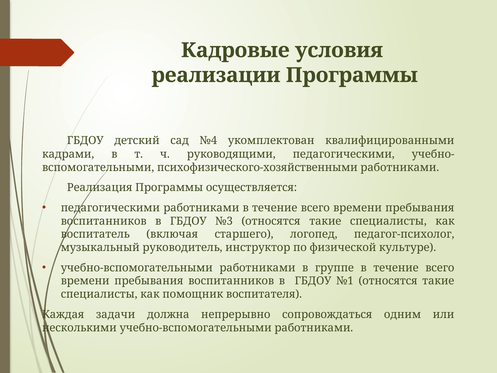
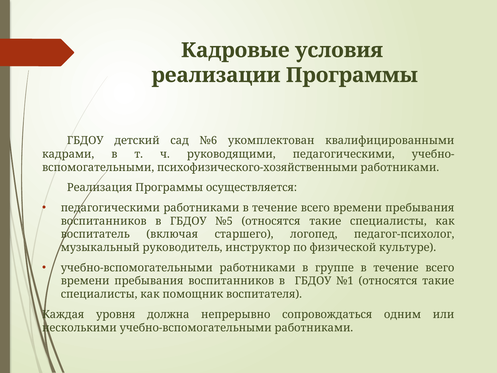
№4: №4 -> №6 (208, 140)
№3: №3 -> №5 (224, 221)
задачи: задачи -> уровня (116, 314)
